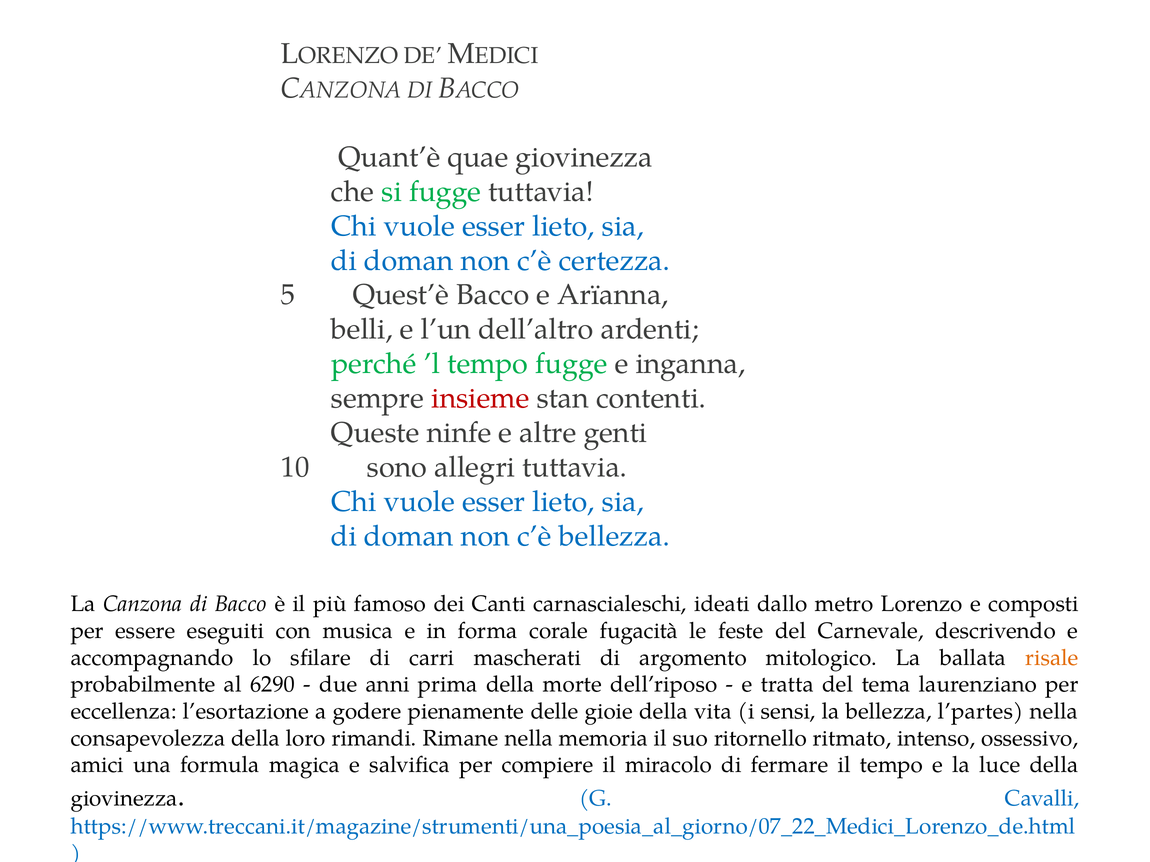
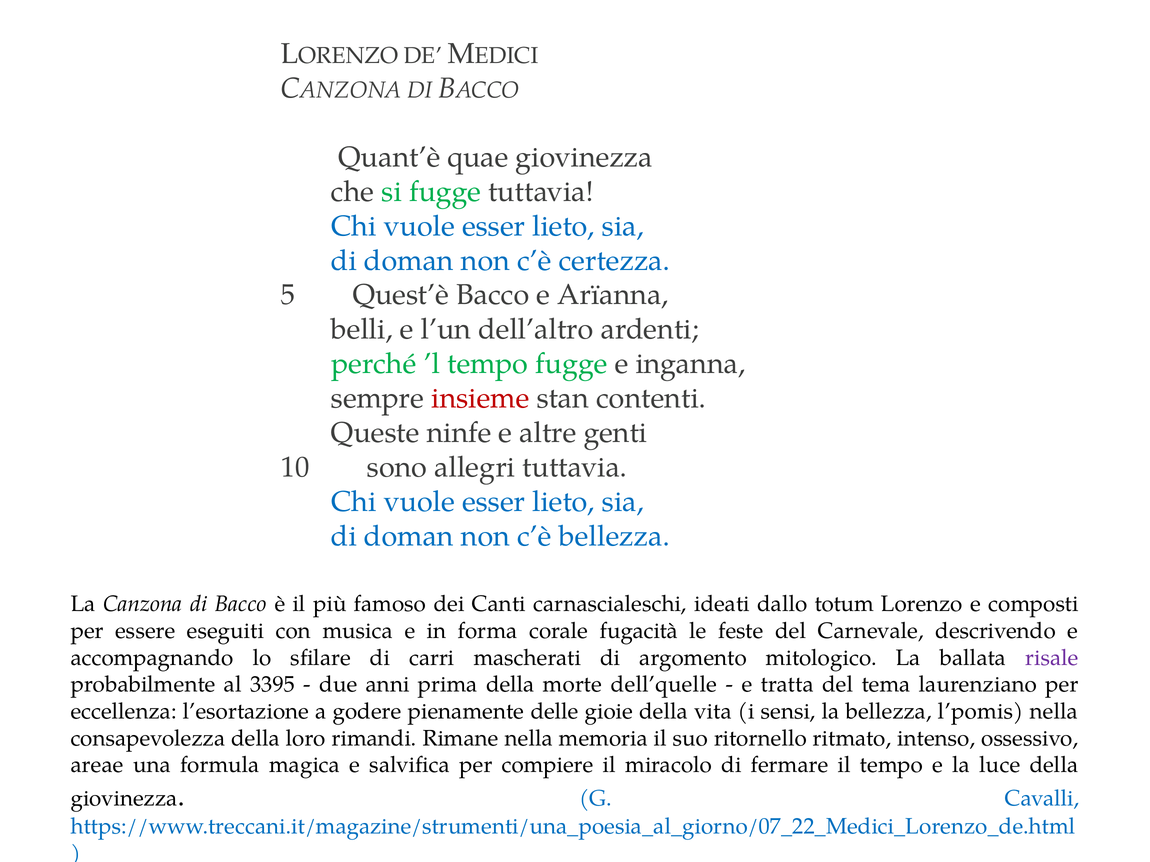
metro: metro -> totum (844, 604)
risale colour: orange -> purple (1052, 658)
6290: 6290 -> 3395 (273, 685)
dell’riposo: dell’riposo -> dell’quelle (664, 685)
l’partes: l’partes -> l’pomis (981, 712)
amici: amici -> areae (97, 766)
